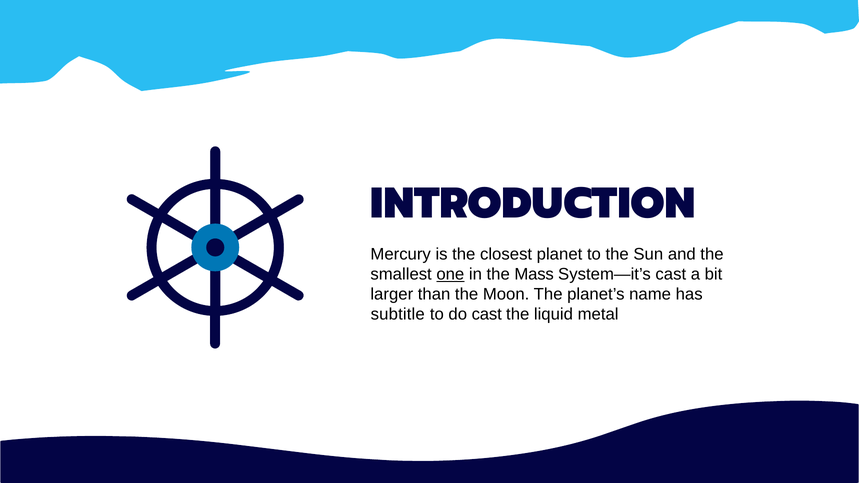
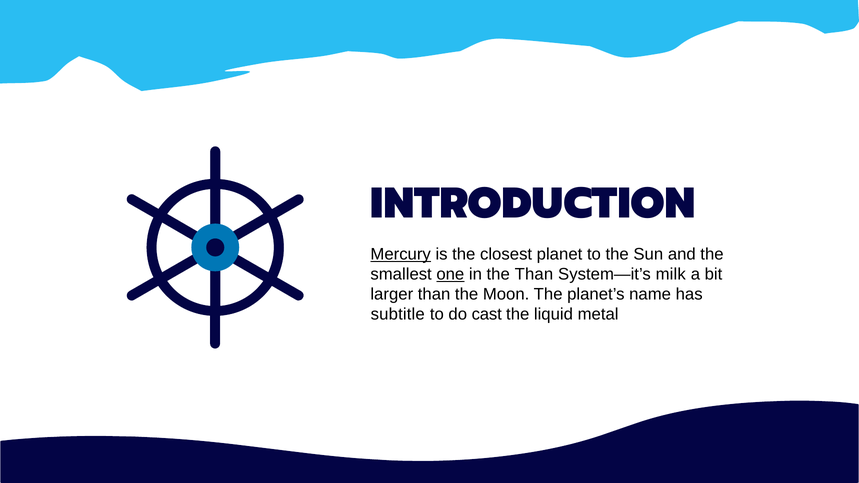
Mercury underline: none -> present (401, 254)
the Mass: Mass -> Than (534, 274)
System—it’s cast: cast -> milk (671, 274)
